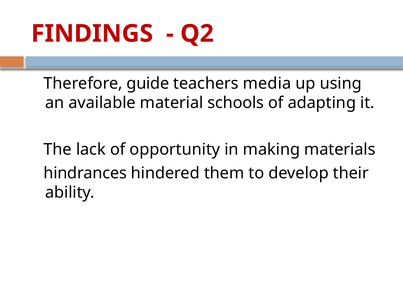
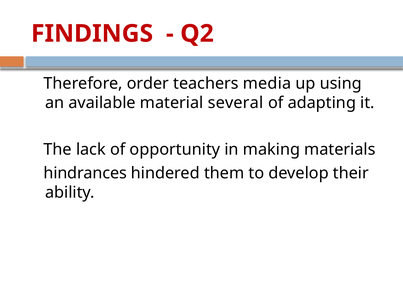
guide: guide -> order (148, 83)
schools: schools -> several (236, 103)
